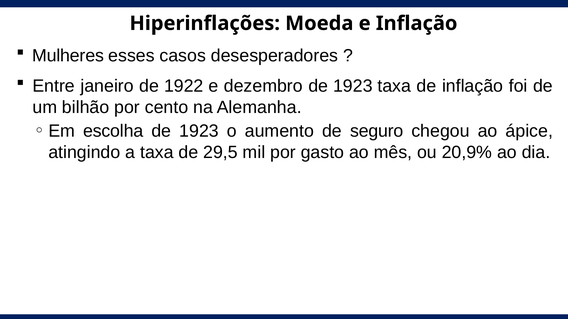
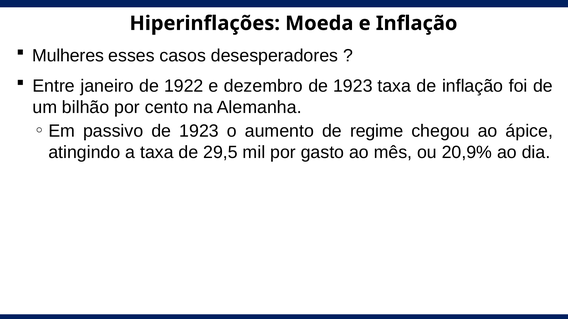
escolha: escolha -> passivo (113, 131)
seguro: seguro -> regime (377, 131)
